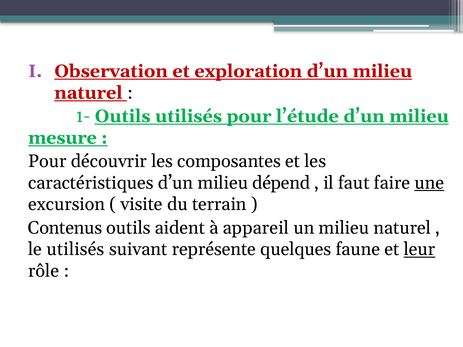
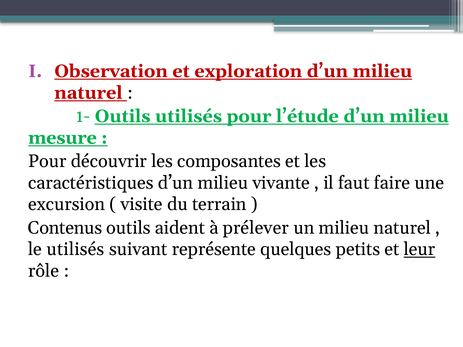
dépend: dépend -> vivante (281, 183)
une underline: present -> none (429, 183)
appareil: appareil -> prélever (256, 228)
faune: faune -> petits (358, 250)
